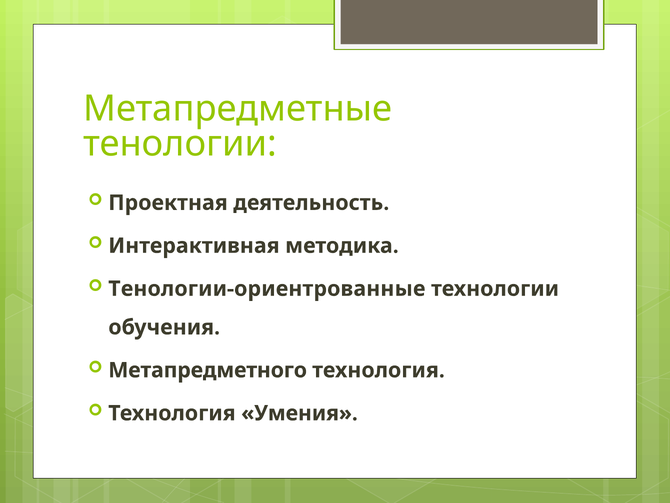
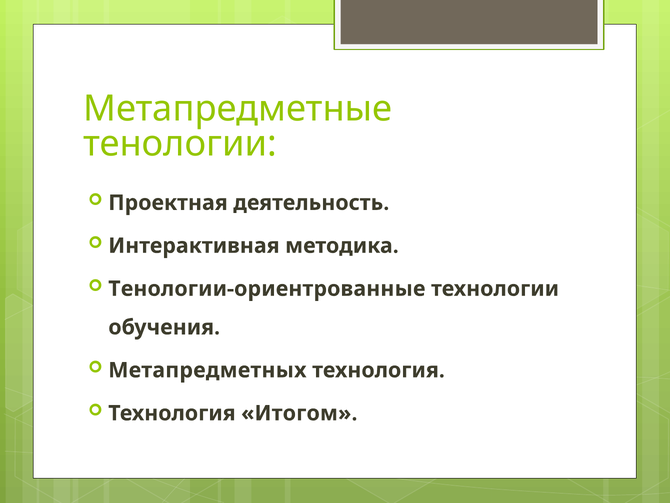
Метапредметного: Метапредметного -> Метапредметных (207, 370)
Умения: Умения -> Итогом (299, 413)
